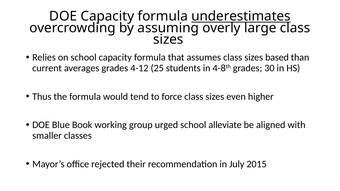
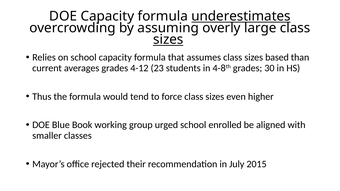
sizes underline: none -> present (168, 40)
25: 25 -> 23 (157, 68)
alleviate: alleviate -> enrolled (225, 125)
